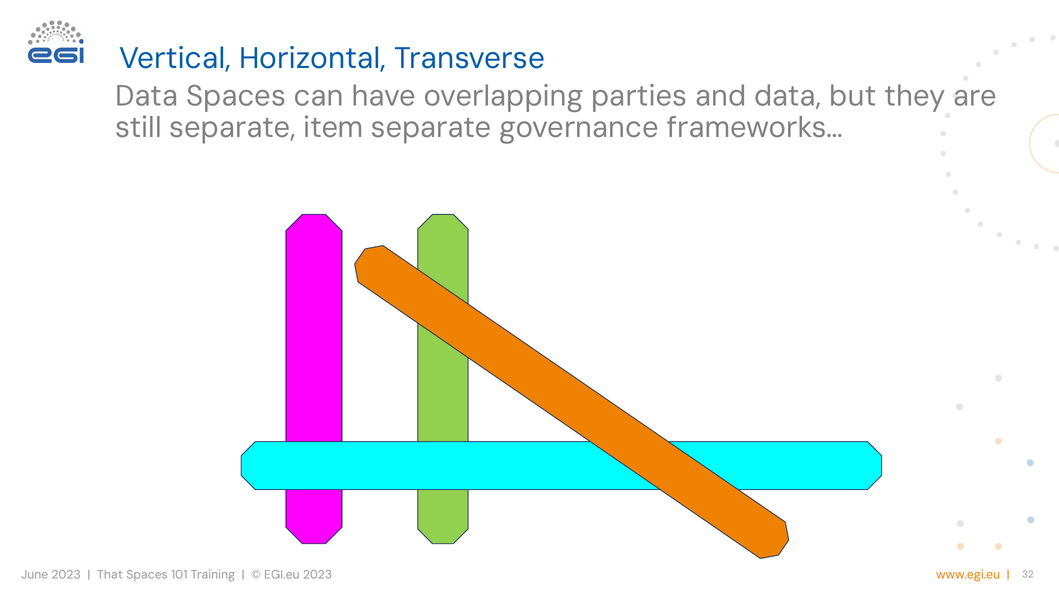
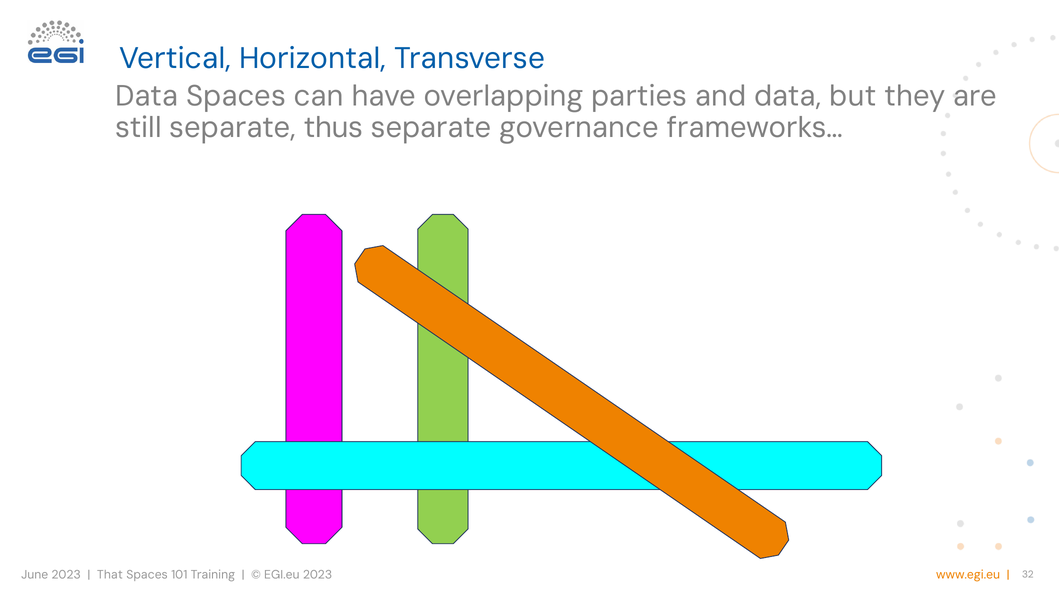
item: item -> thus (333, 127)
